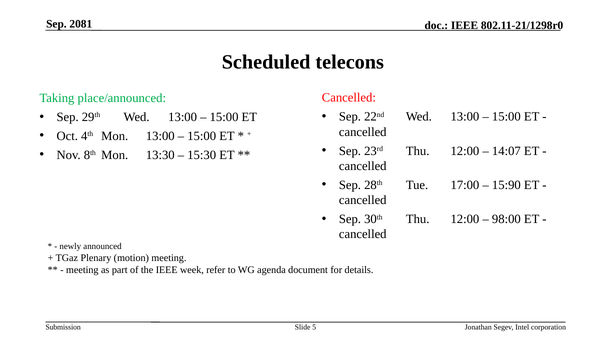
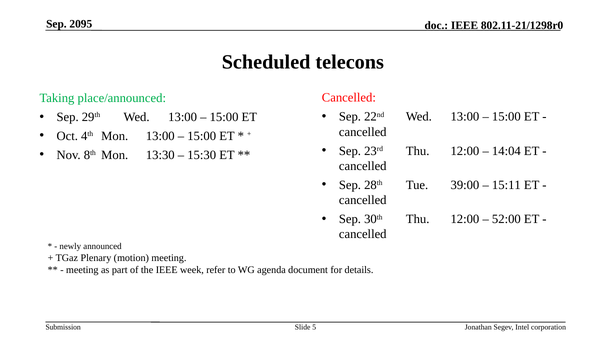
2081: 2081 -> 2095 (81, 24)
14:07: 14:07 -> 14:04 (506, 151)
17:00: 17:00 -> 39:00 (465, 185)
15:90: 15:90 -> 15:11 (506, 185)
98:00: 98:00 -> 52:00 (506, 219)
